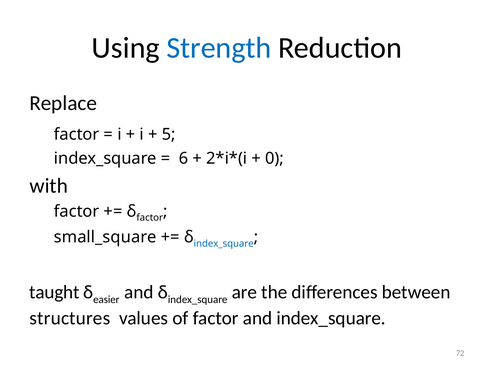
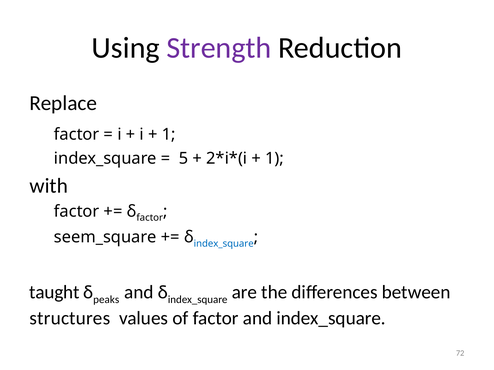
Strength colour: blue -> purple (219, 48)
5: 5 -> 1 (169, 135)
6: 6 -> 5 (184, 159)
0: 0 -> 1 (275, 159)
small_square: small_square -> seem_square (105, 237)
easier: easier -> peaks (106, 300)
